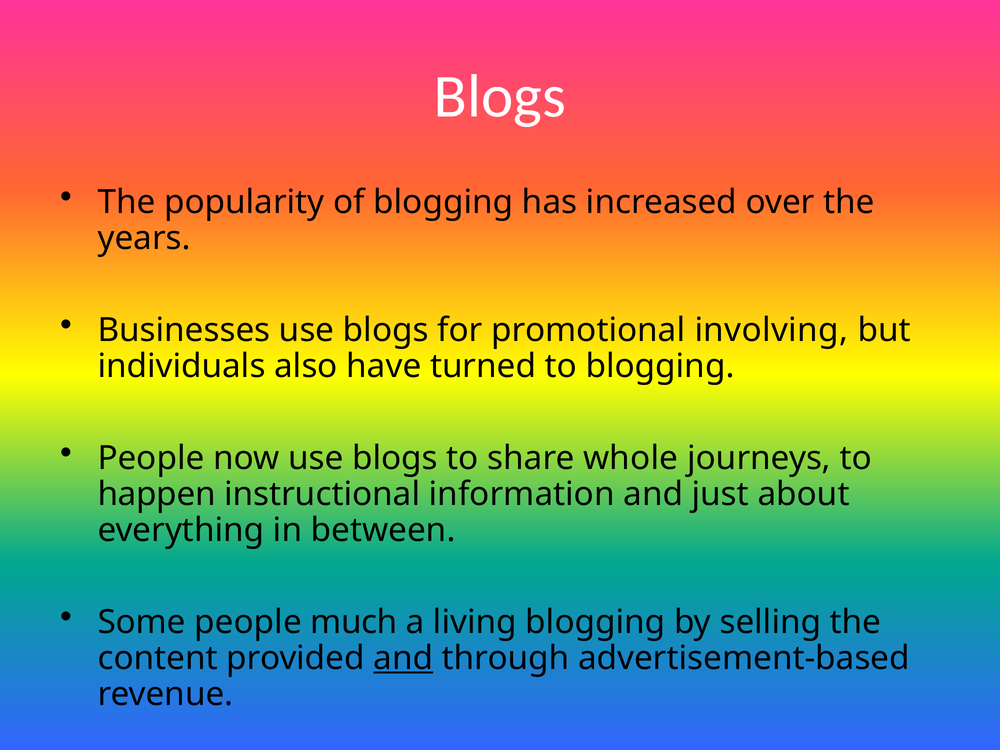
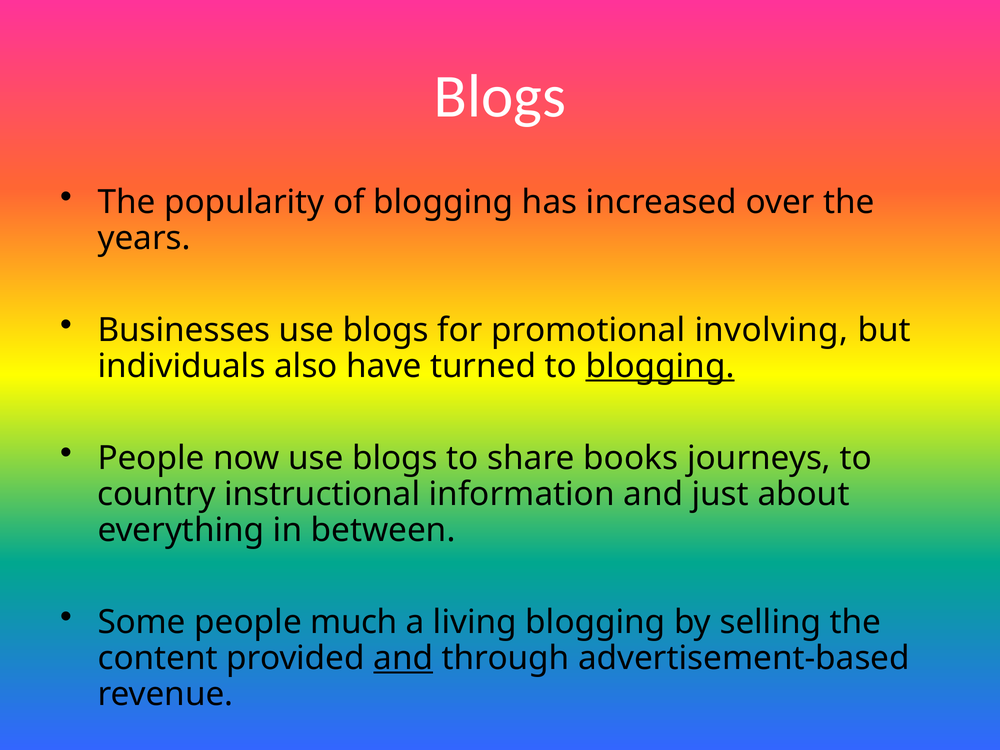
blogging underline: none -> present (660, 366)
whole: whole -> books (631, 458)
happen: happen -> country (157, 494)
